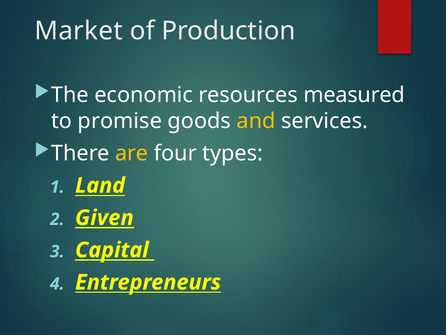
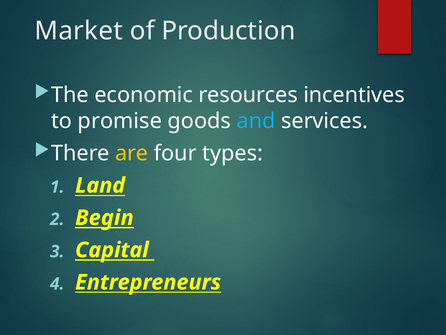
measured: measured -> incentives (354, 95)
and colour: yellow -> light blue (256, 121)
Given: Given -> Begin (104, 217)
